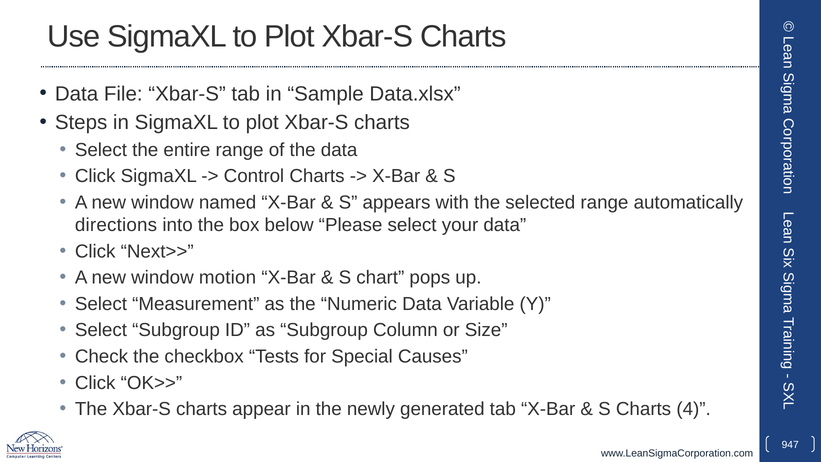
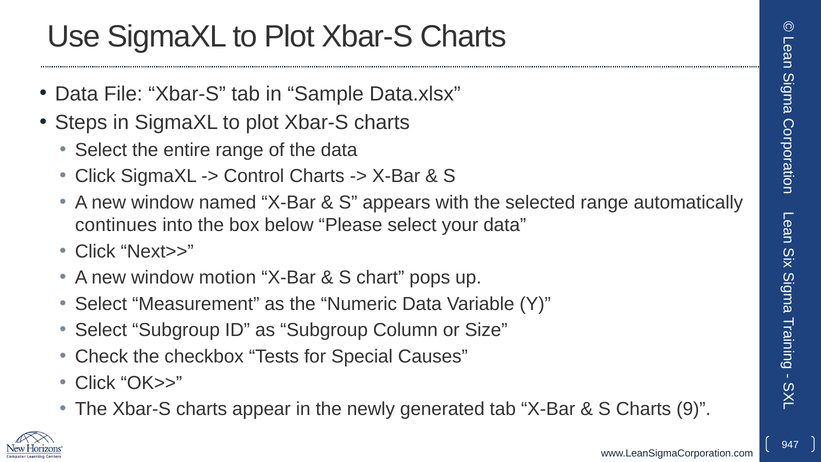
directions: directions -> continues (116, 225)
4: 4 -> 9 (694, 409)
